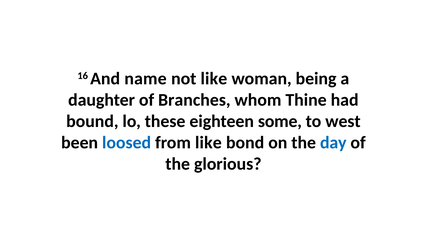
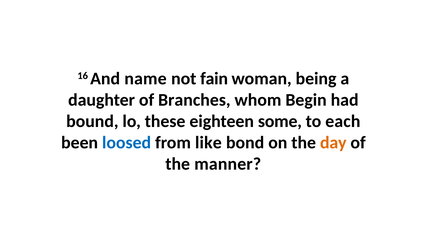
not like: like -> fain (214, 79)
Thine: Thine -> Begin (306, 100)
west: west -> each (343, 121)
day colour: blue -> orange (333, 143)
glorious: glorious -> manner (228, 164)
